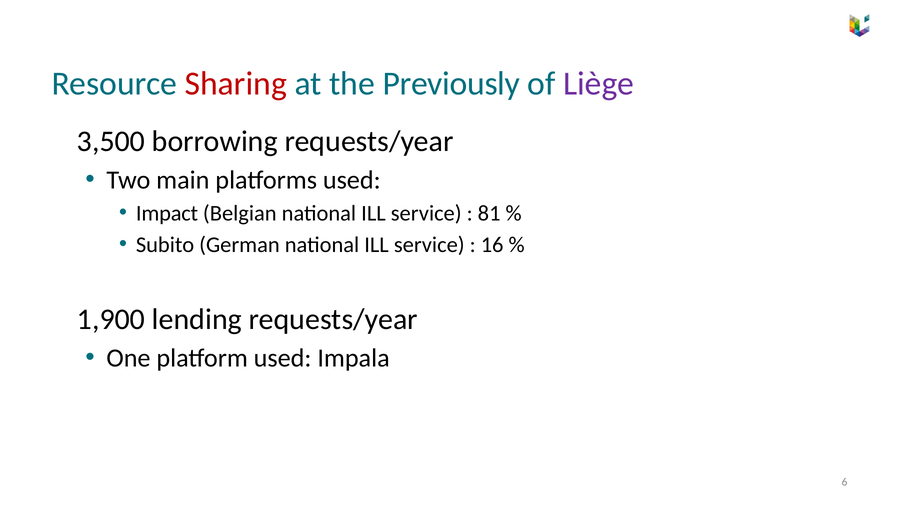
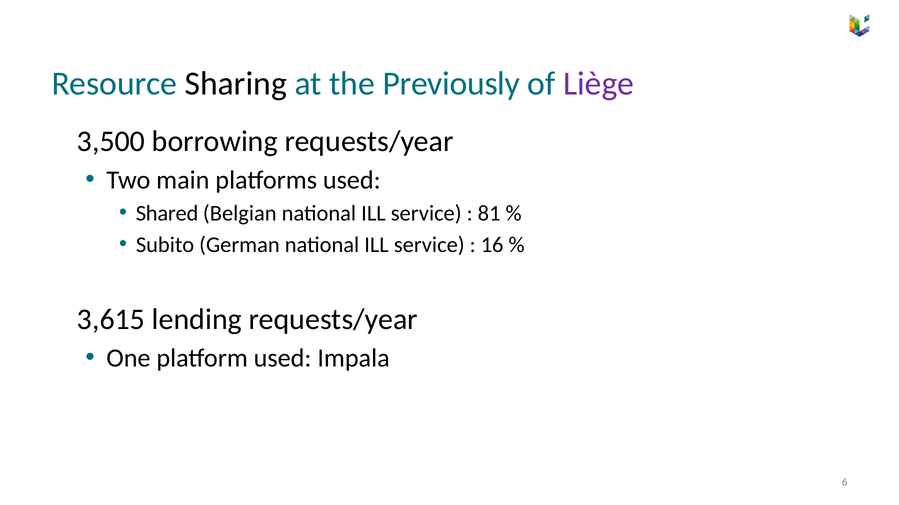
Sharing colour: red -> black (236, 84)
Impact: Impact -> Shared (167, 214)
1,900: 1,900 -> 3,615 (111, 320)
